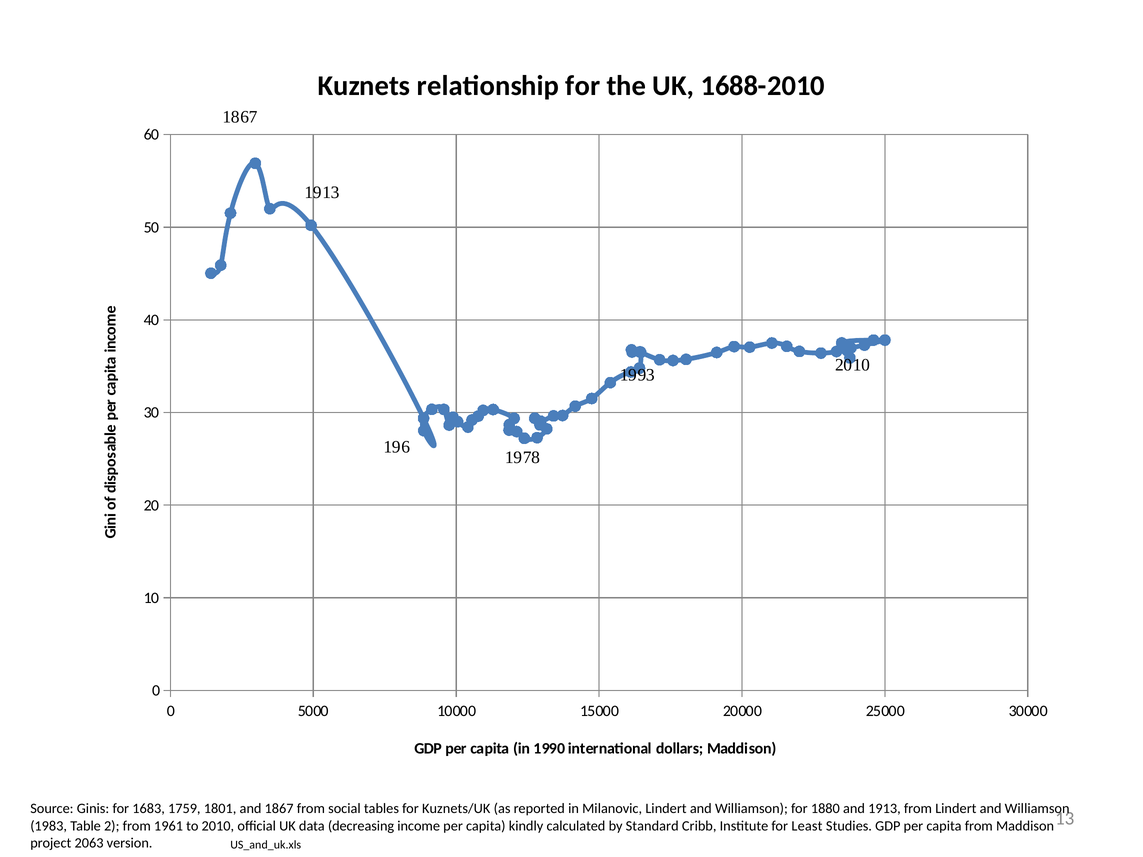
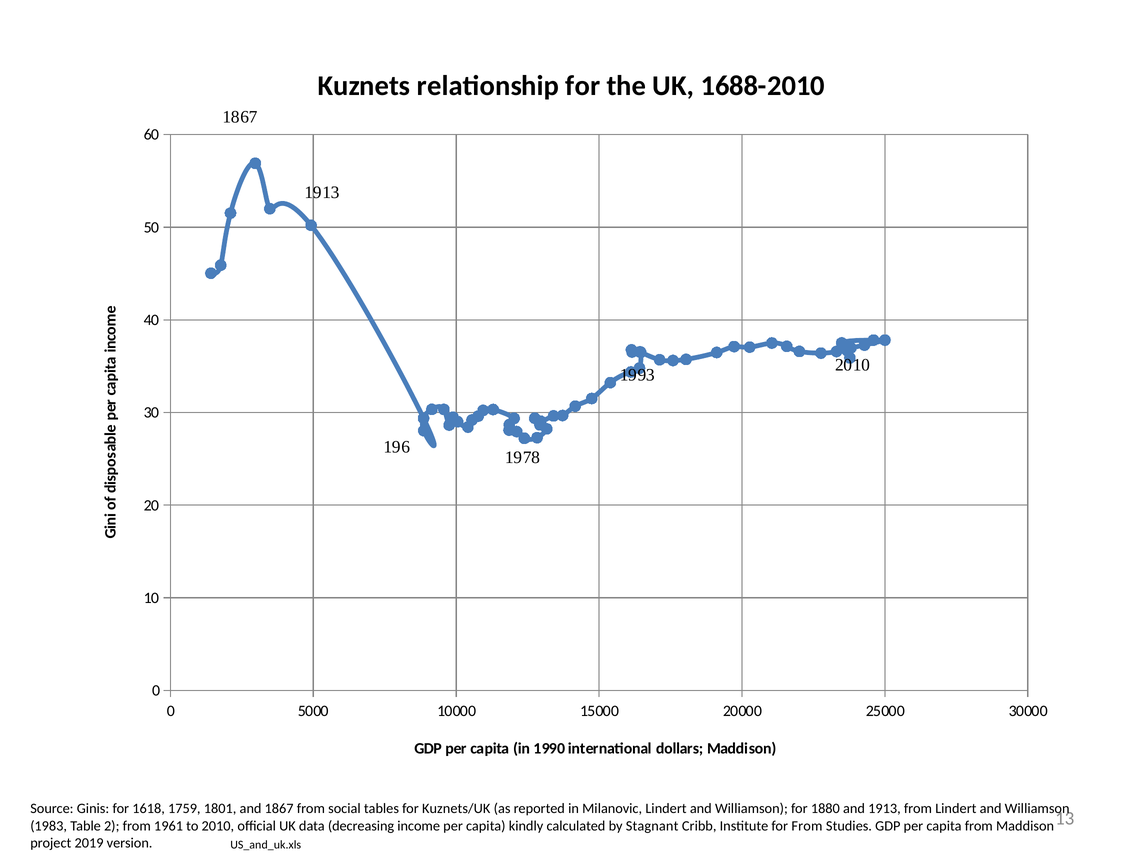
1683: 1683 -> 1618 (149, 809)
Standard: Standard -> Stagnant (652, 826)
for Least: Least -> From (807, 826)
2063: 2063 -> 2019 (89, 843)
